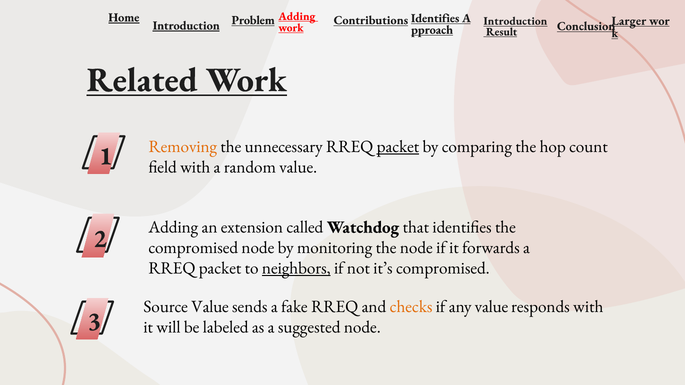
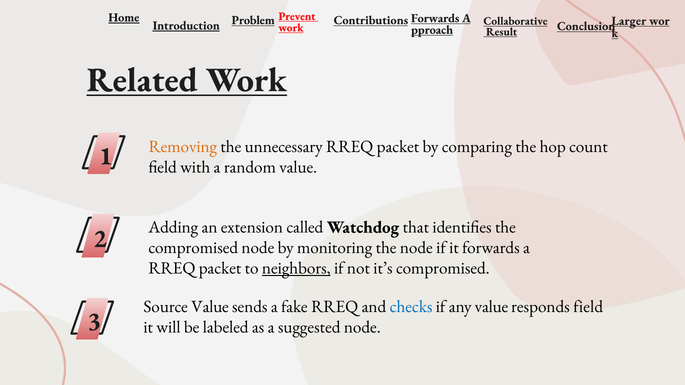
Adding: Adding -> Prevent (297, 16)
Introduction: Introduction -> Collaborative (515, 21)
Problem Identifies: Identifies -> Forwards (435, 18)
packet underline: present -> none (398, 147)
checks colour: orange -> blue (411, 307)
responds with: with -> field (588, 307)
